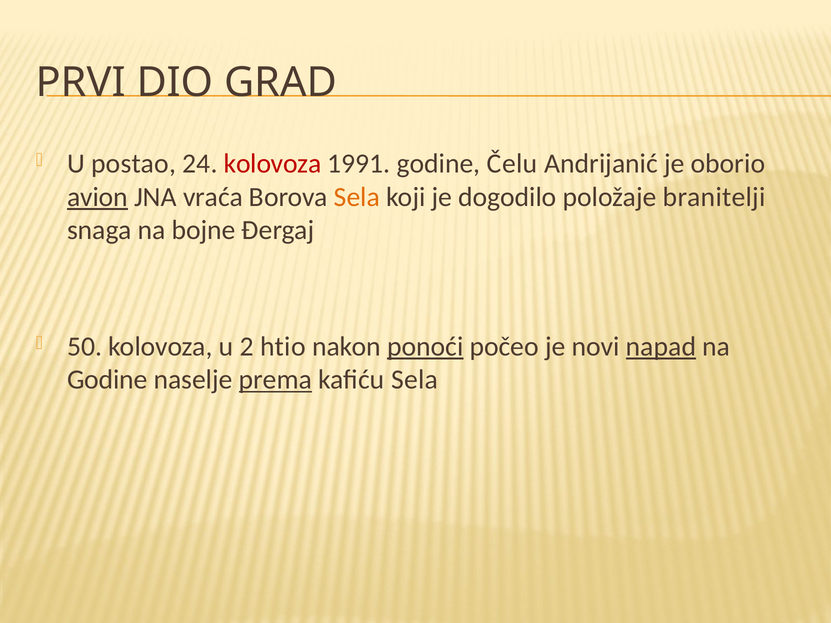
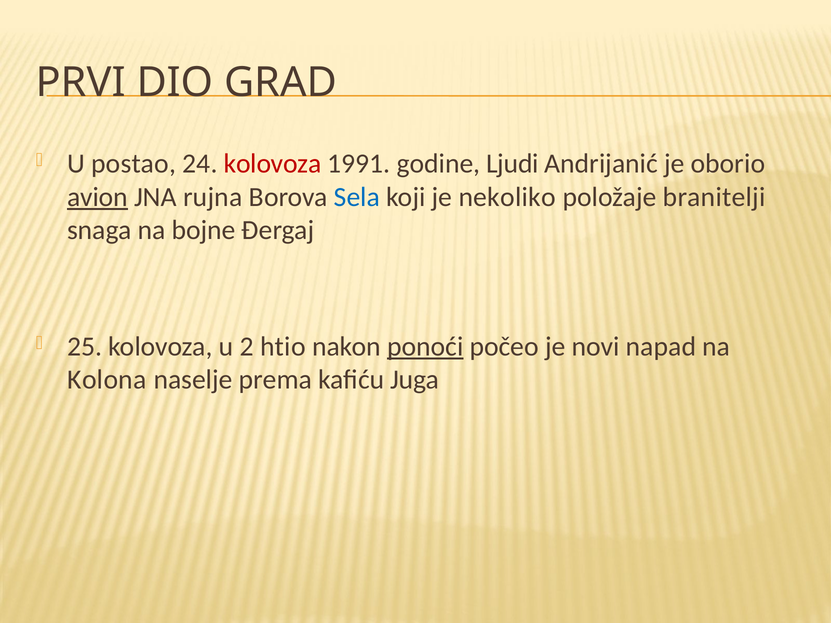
Čelu: Čelu -> Ljudi (512, 164)
vraća: vraća -> rujna (213, 197)
Sela colour: orange -> blue (357, 197)
dogodilo: dogodilo -> nekoliko (507, 197)
50: 50 -> 25 (85, 347)
napad underline: present -> none (661, 347)
Godine: Godine -> Kolona (107, 380)
prema underline: present -> none (275, 380)
kafiću Sela: Sela -> Juga (415, 380)
